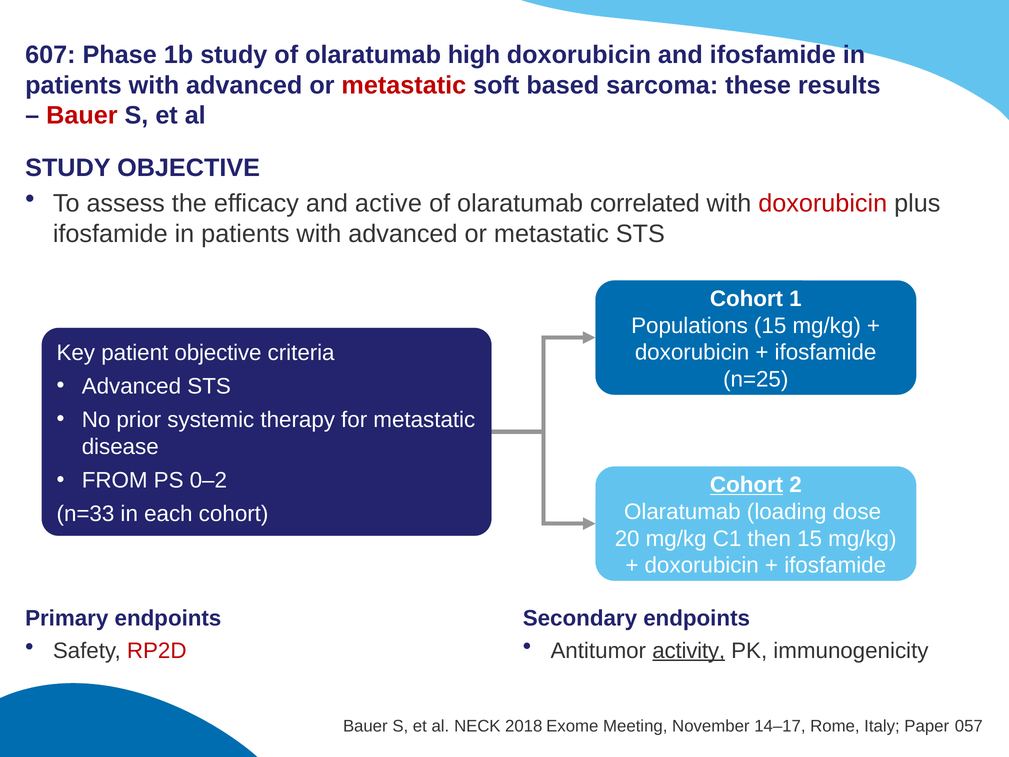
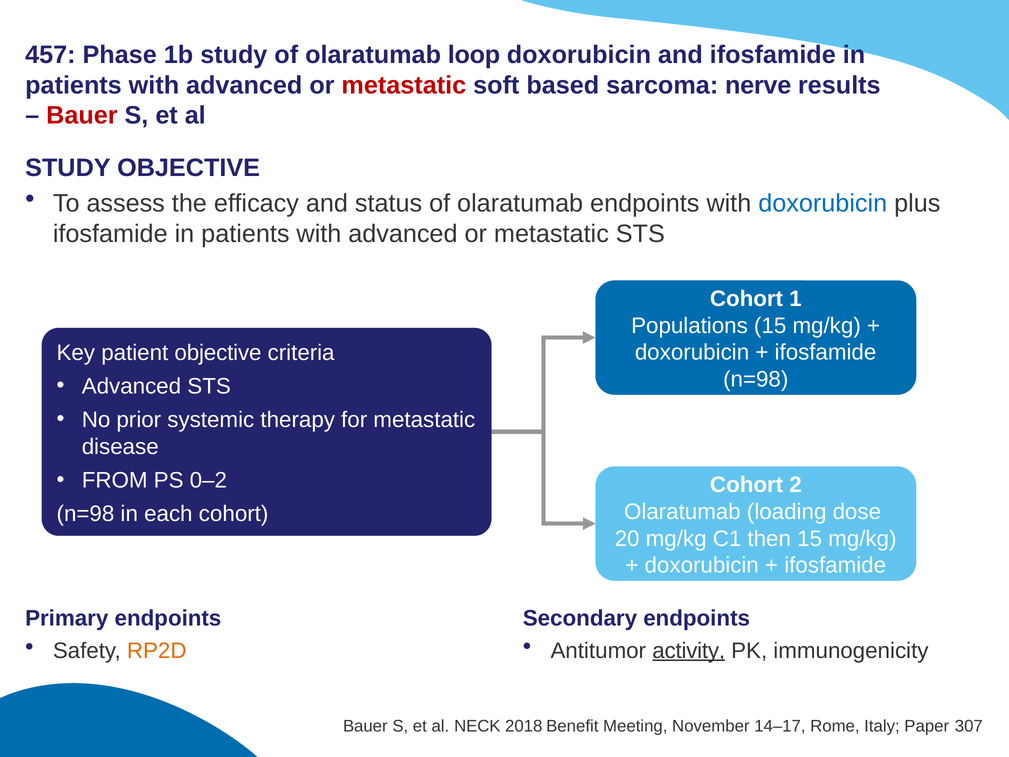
607: 607 -> 457 (50, 55)
high: high -> loop (474, 55)
these: these -> nerve (758, 85)
active: active -> status (389, 204)
olaratumab correlated: correlated -> endpoints (645, 204)
doxorubicin colour: red -> blue (823, 204)
n=25: n=25 -> n=98 (756, 379)
Cohort underline: present -> none (747, 485)
n=33: n=33 -> n=98 (85, 514)
RP2D colour: red -> orange (157, 651)
Exome: Exome -> Benefit (572, 726)
057: 057 -> 307 (969, 726)
